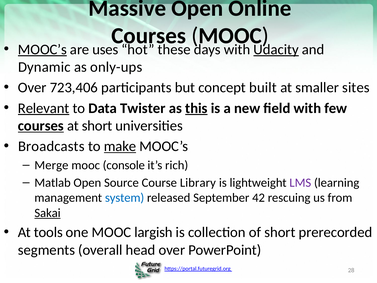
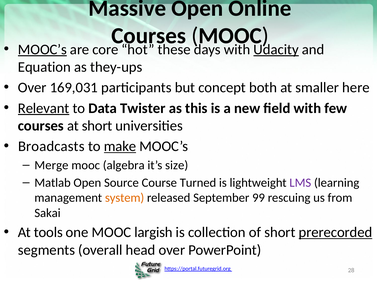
uses: uses -> core (105, 49)
Dynamic: Dynamic -> Equation (44, 67)
only-ups: only-ups -> they-ups (116, 67)
723,406: 723,406 -> 169,031 (74, 88)
built: built -> both (263, 88)
sites: sites -> here (356, 88)
this underline: present -> none (196, 108)
courses underline: present -> none (41, 126)
console: console -> algebra (124, 165)
rich: rich -> size (177, 165)
Library: Library -> Turned (198, 183)
system colour: blue -> orange (125, 198)
42: 42 -> 99 (259, 198)
Sakai underline: present -> none (47, 213)
prerecorded underline: none -> present (335, 232)
